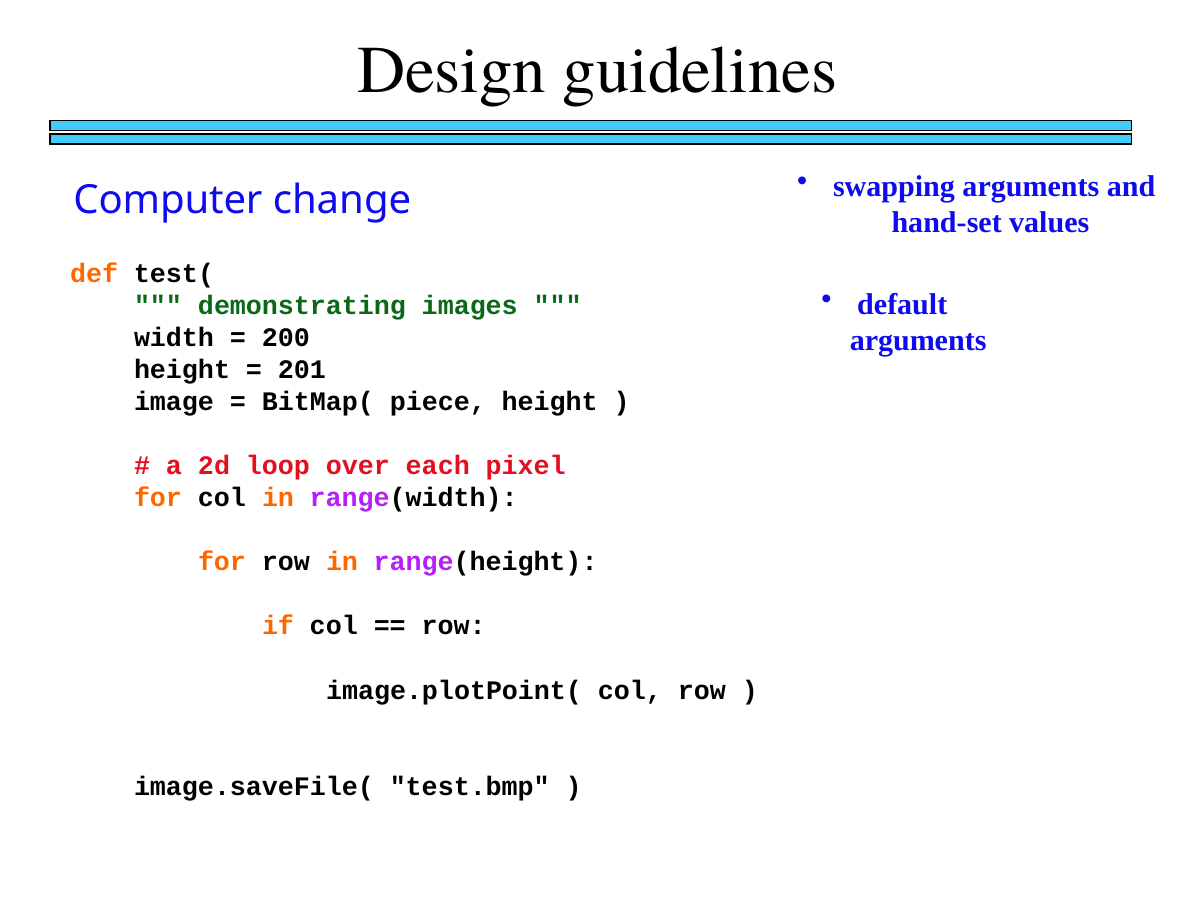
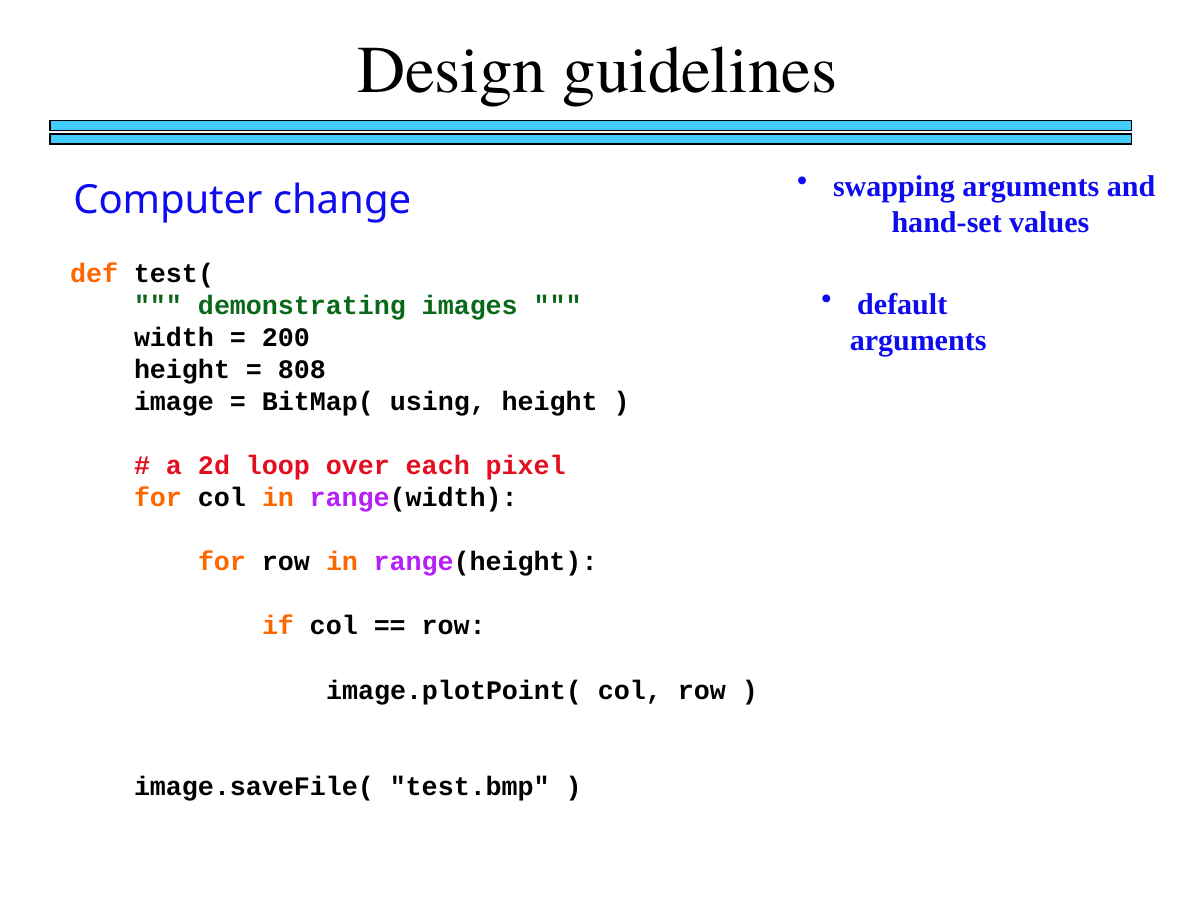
201: 201 -> 808 (302, 370)
piece: piece -> using (438, 402)
